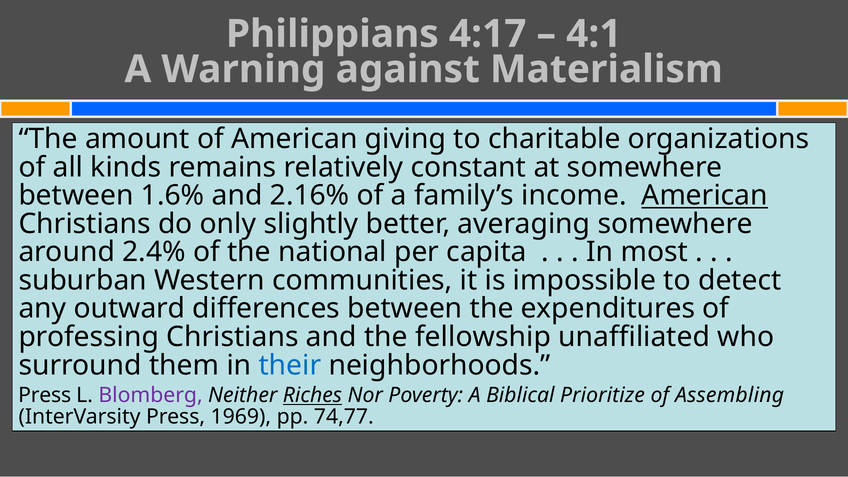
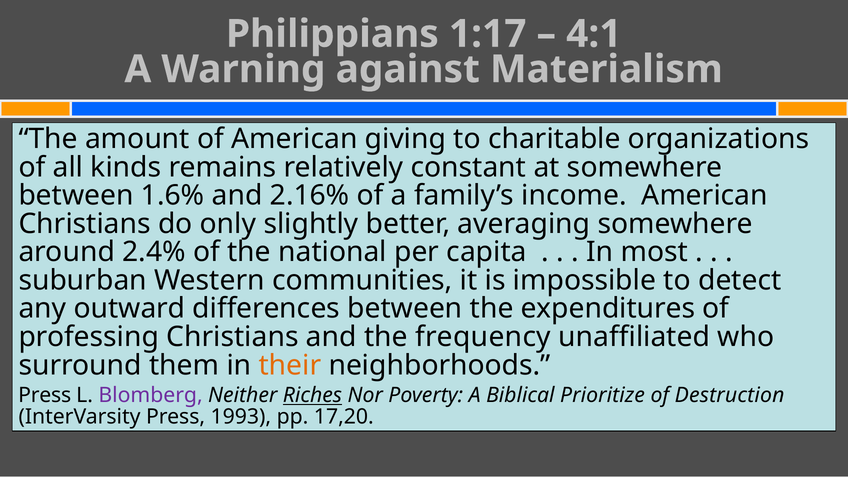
4:17: 4:17 -> 1:17 (488, 34)
American underline: present -> none (705, 196)
fellowship: fellowship -> frequency (483, 337)
their colour: blue -> orange (290, 365)
Assembling: Assembling -> Destruction (730, 395)
1969: 1969 -> 1993 (241, 417)
74,77: 74,77 -> 17,20 (344, 417)
